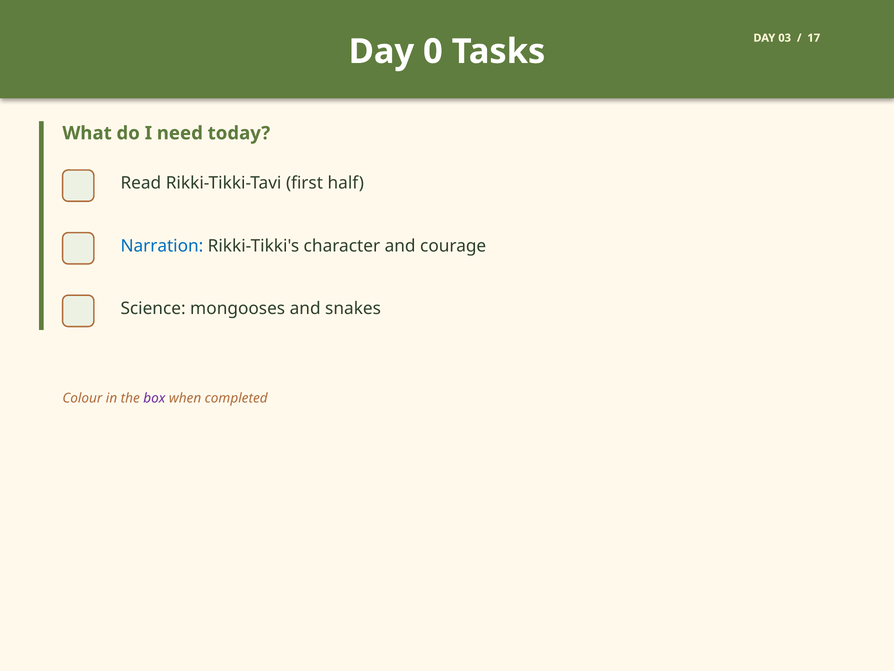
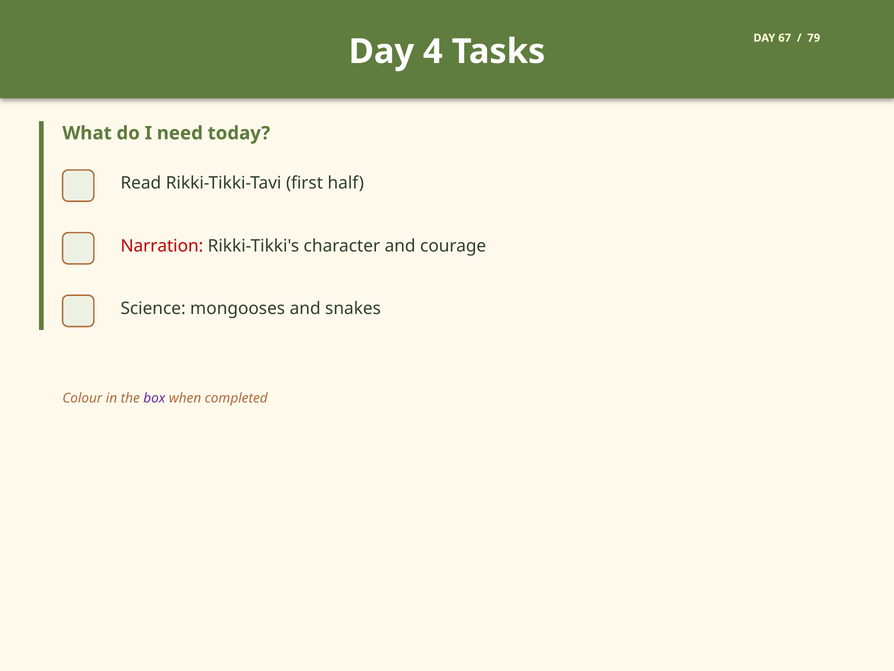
03: 03 -> 67 (785, 38)
17: 17 -> 79 (814, 38)
0: 0 -> 4 (433, 52)
Narration colour: blue -> red (162, 246)
